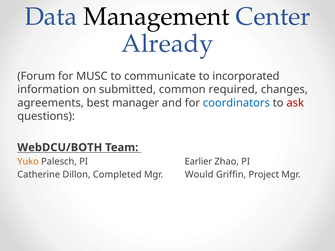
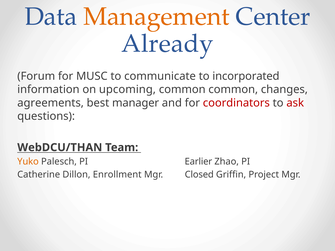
Management colour: black -> orange (157, 17)
submitted: submitted -> upcoming (127, 90)
common required: required -> common (233, 90)
coordinators colour: blue -> red (236, 103)
WebDCU/BOTH: WebDCU/BOTH -> WebDCU/THAN (60, 148)
Completed: Completed -> Enrollment (117, 175)
Would: Would -> Closed (199, 175)
